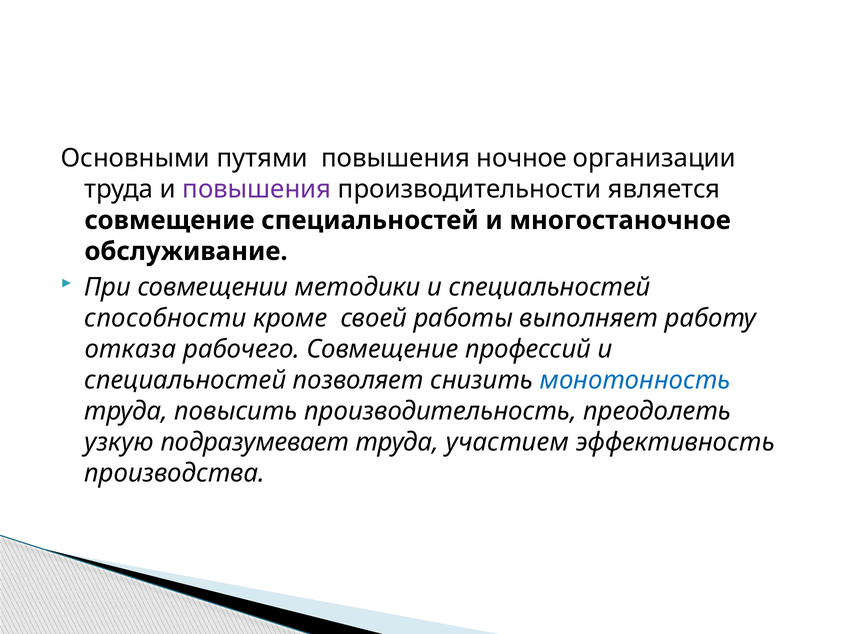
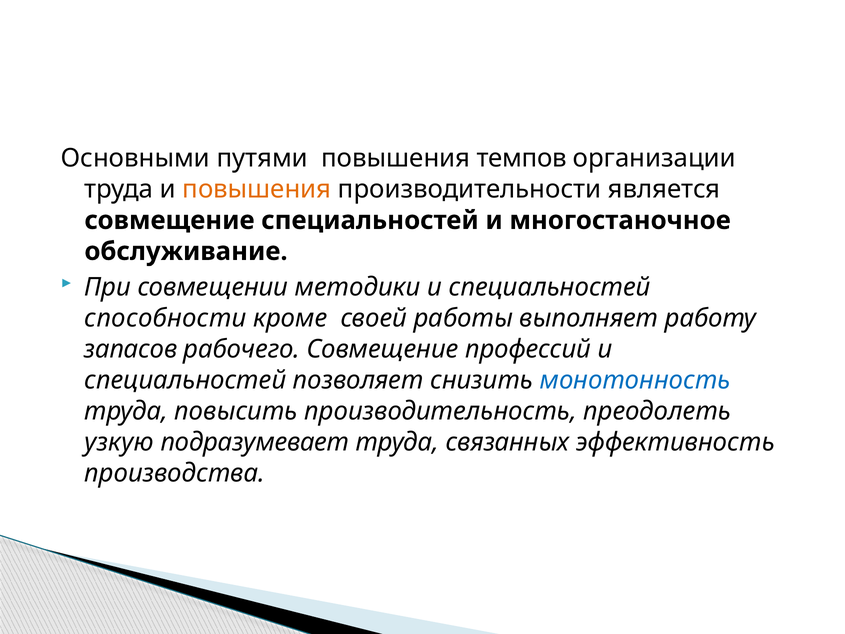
ночное: ночное -> темпов (522, 158)
повышения colour: purple -> orange (257, 189)
отказа: отказа -> запасов (131, 349)
участием: участием -> связанных (507, 442)
